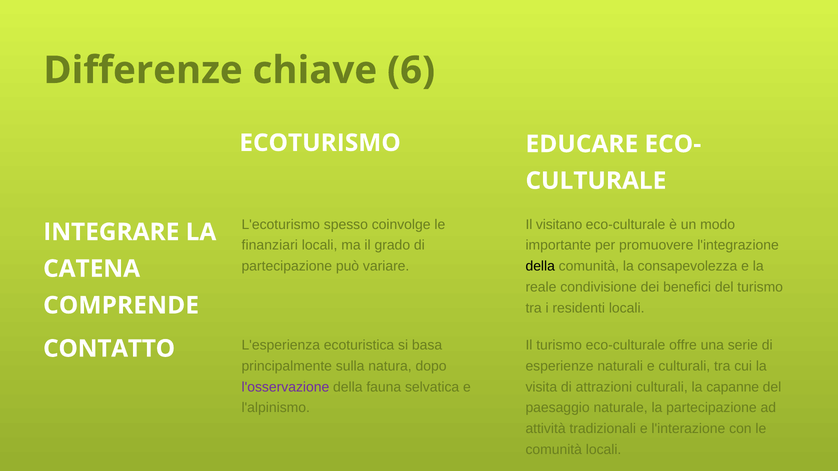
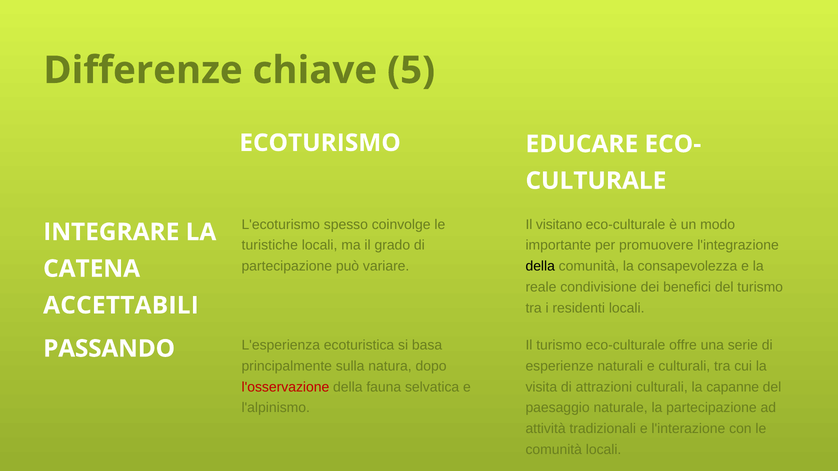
6: 6 -> 5 (411, 70)
finanziari: finanziari -> turistiche (270, 246)
COMPRENDE: COMPRENDE -> ACCETTABILI (121, 306)
CONTATTO: CONTATTO -> PASSANDO (109, 349)
l'osservazione colour: purple -> red (285, 387)
